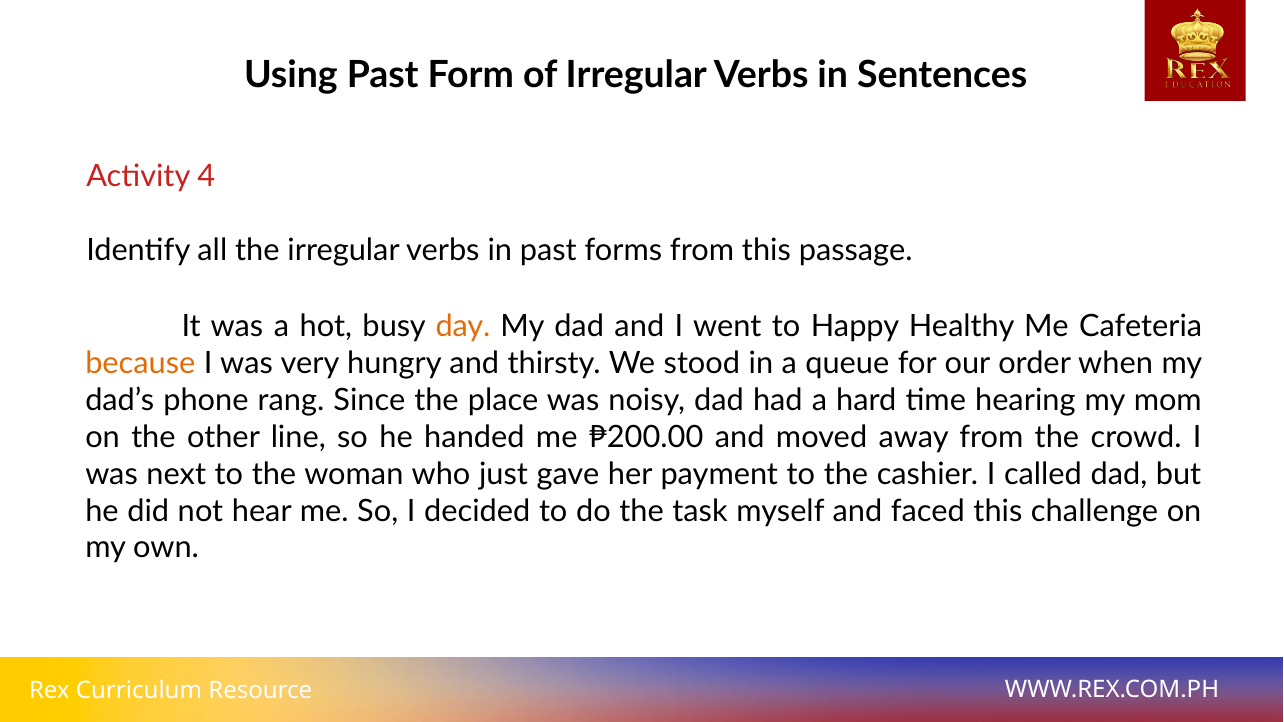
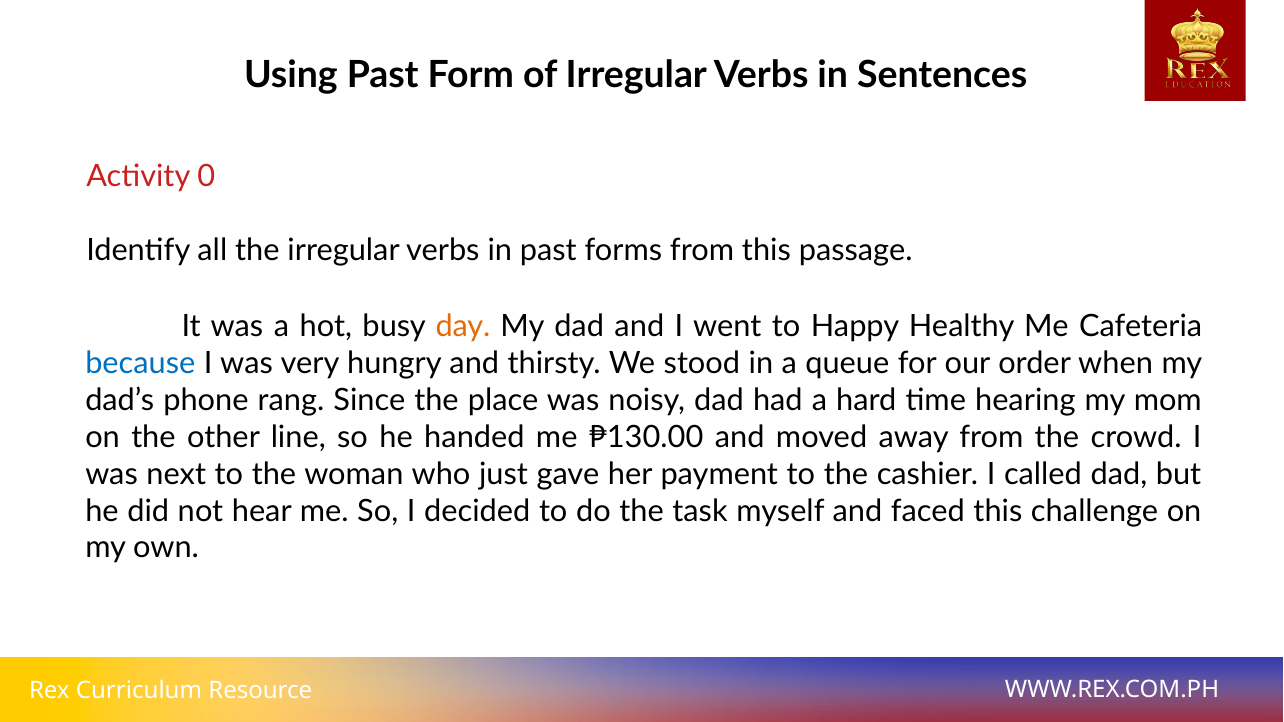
4: 4 -> 0 (206, 177)
because colour: orange -> blue (140, 364)
₱200.00: ₱200.00 -> ₱130.00 (646, 437)
